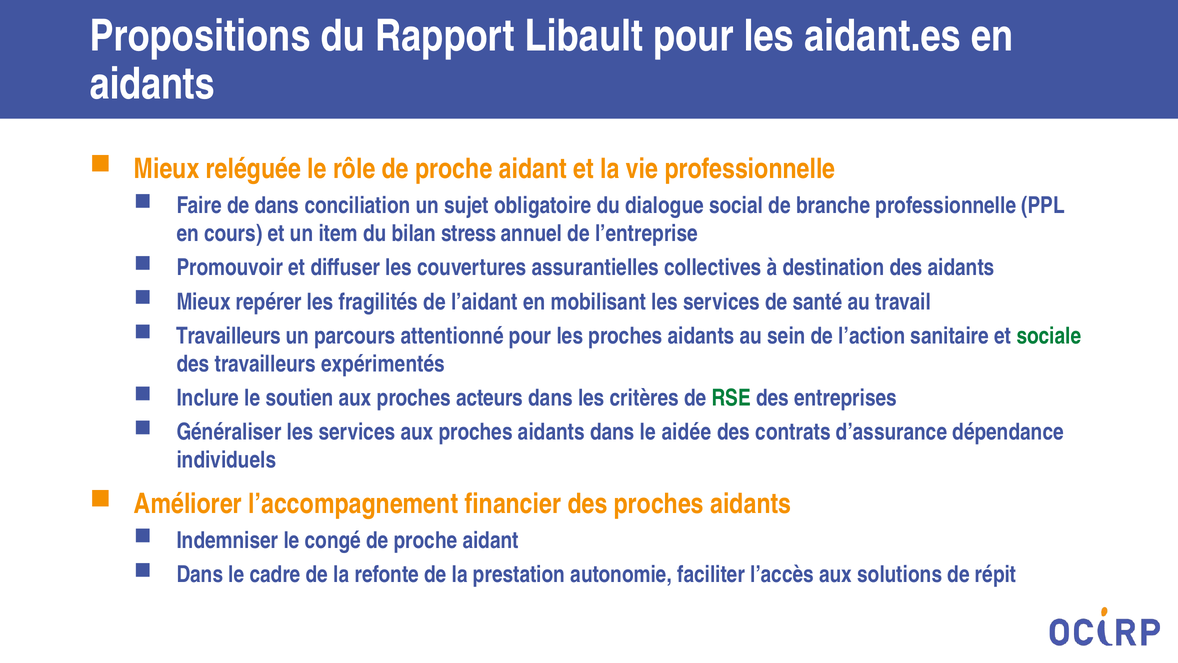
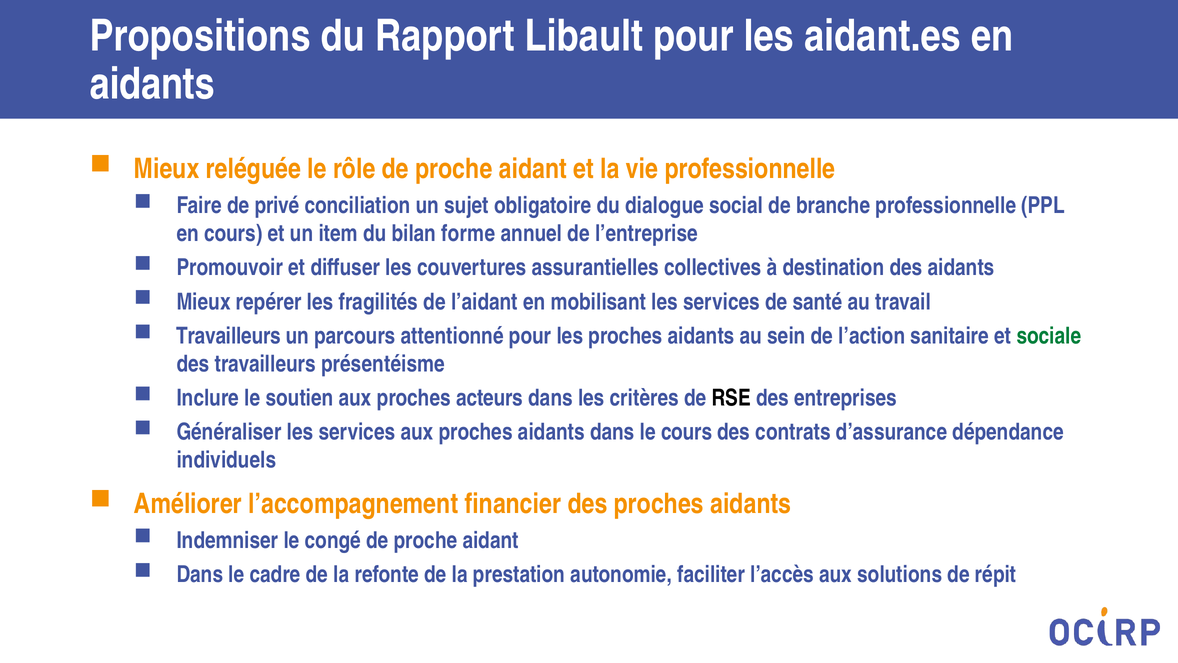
de dans: dans -> privé (277, 206)
stress: stress -> forme (468, 234)
expérimentés: expérimentés -> présentéisme (383, 364)
RSE colour: green -> black (731, 398)
le aidée: aidée -> cours (687, 432)
